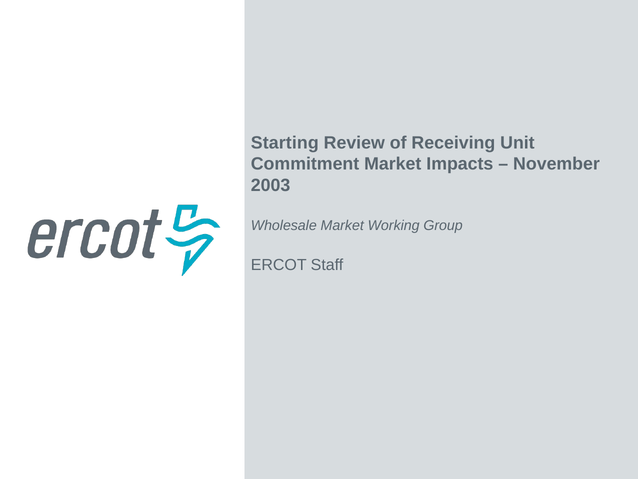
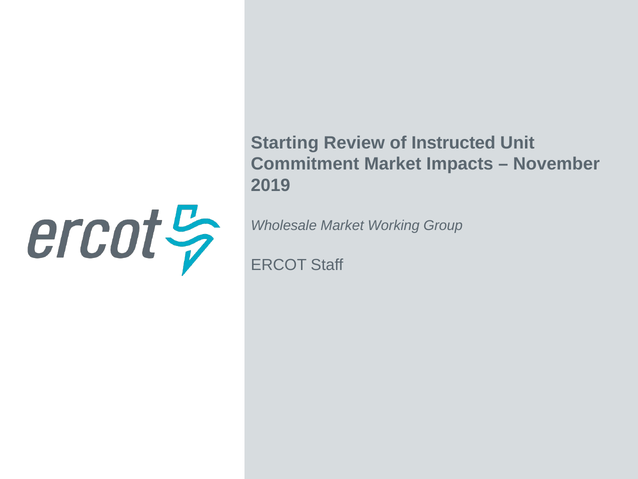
Receiving: Receiving -> Instructed (453, 143)
2003: 2003 -> 2019 (271, 185)
